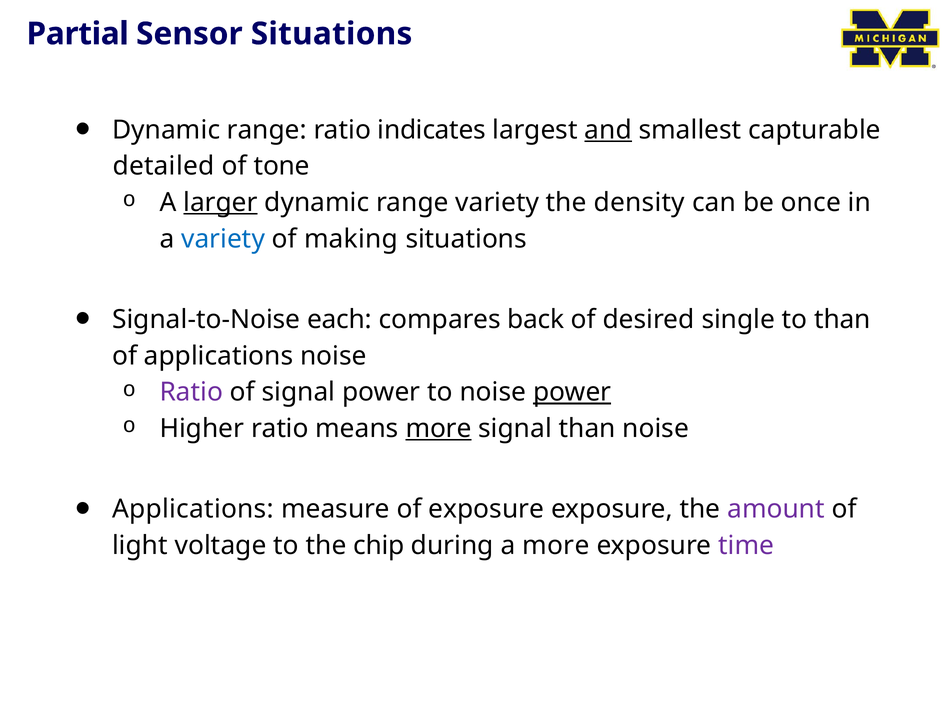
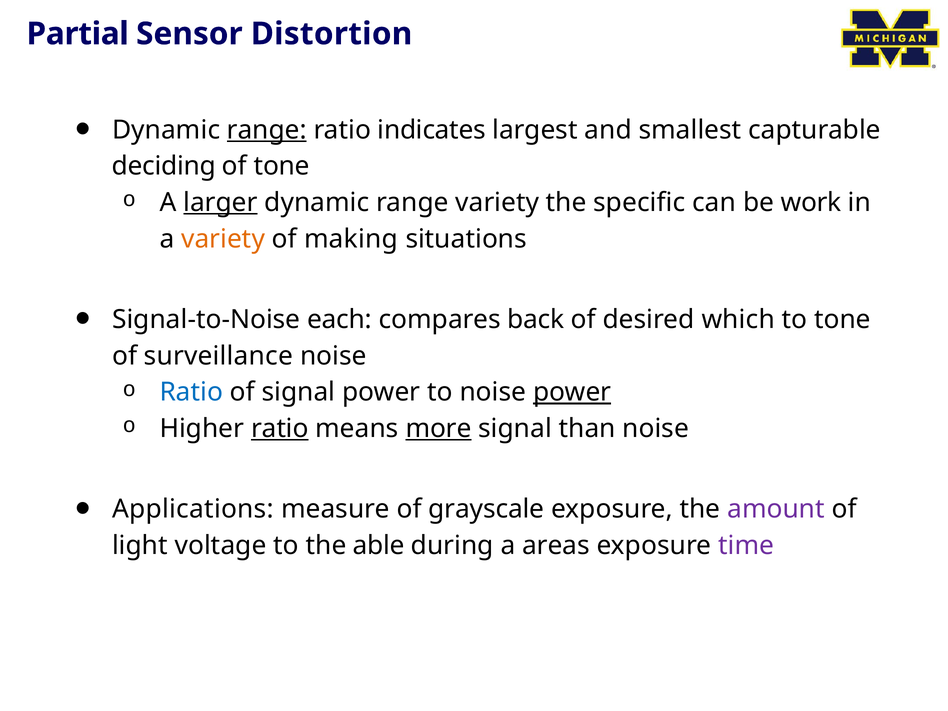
Sensor Situations: Situations -> Distortion (332, 34)
range underline: none -> present (267, 130)
and underline: present -> none (608, 130)
detailed: detailed -> deciding (164, 166)
density: density -> specific (639, 203)
once: once -> work (811, 203)
variety colour: blue -> orange (223, 239)
single: single -> which (738, 319)
to than: than -> tone (842, 319)
of applications: applications -> surveillance (218, 356)
Ratio colour: purple -> blue (191, 392)
ratio underline: none -> present (280, 429)
of exposure: exposure -> grayscale (486, 509)
chip: chip -> able (379, 545)
a more: more -> areas (556, 545)
